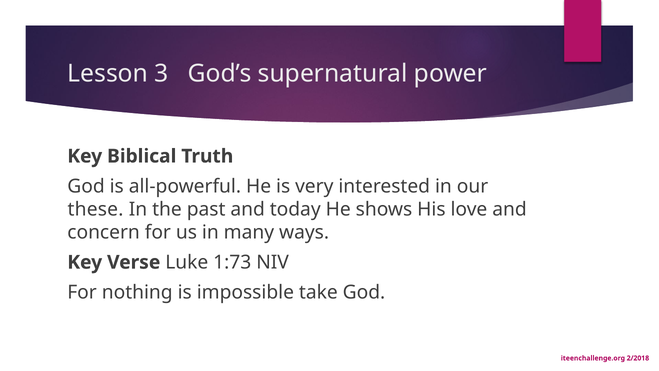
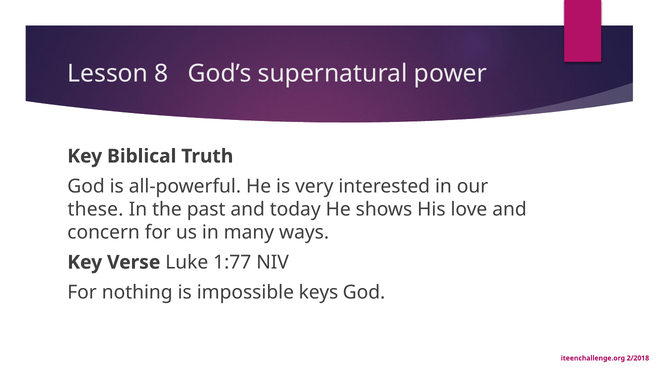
3: 3 -> 8 (162, 73)
1:73: 1:73 -> 1:77 (232, 262)
take: take -> keys (318, 292)
